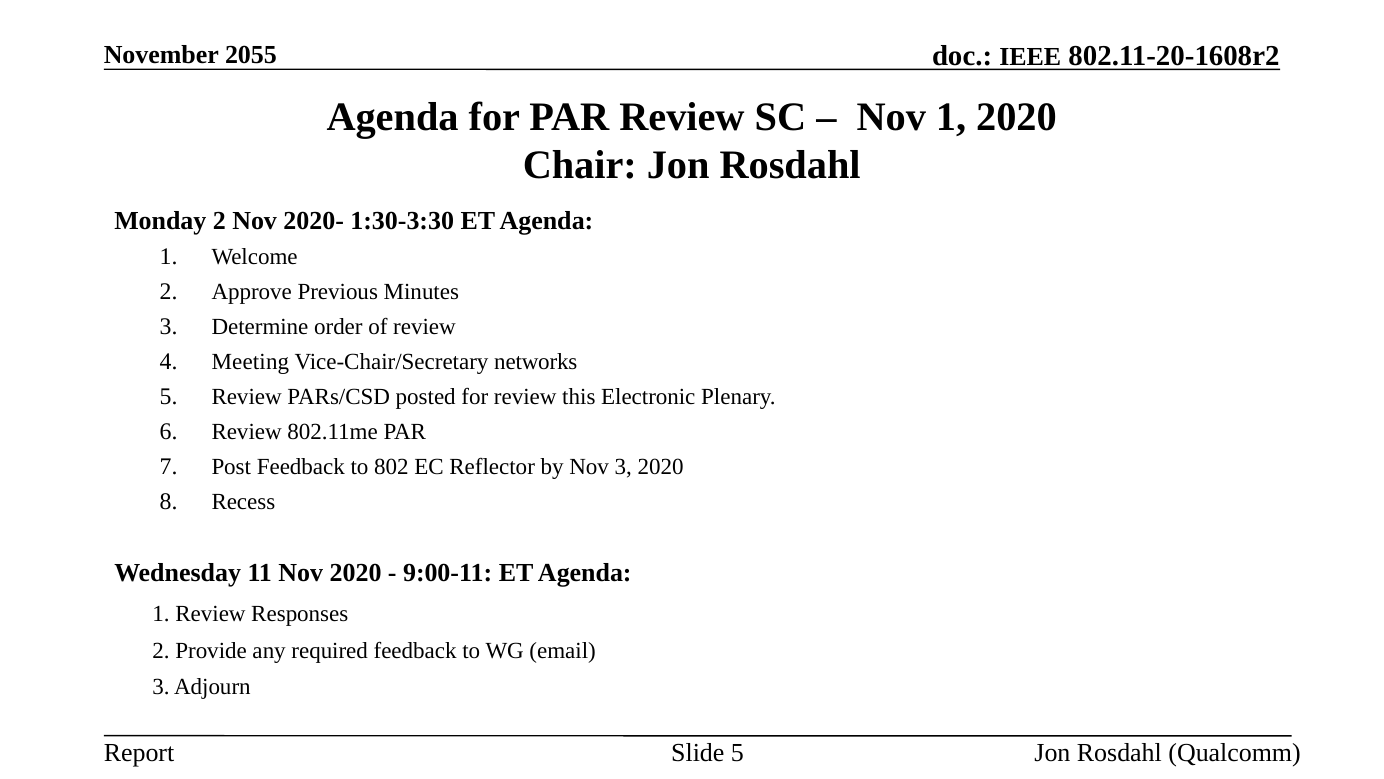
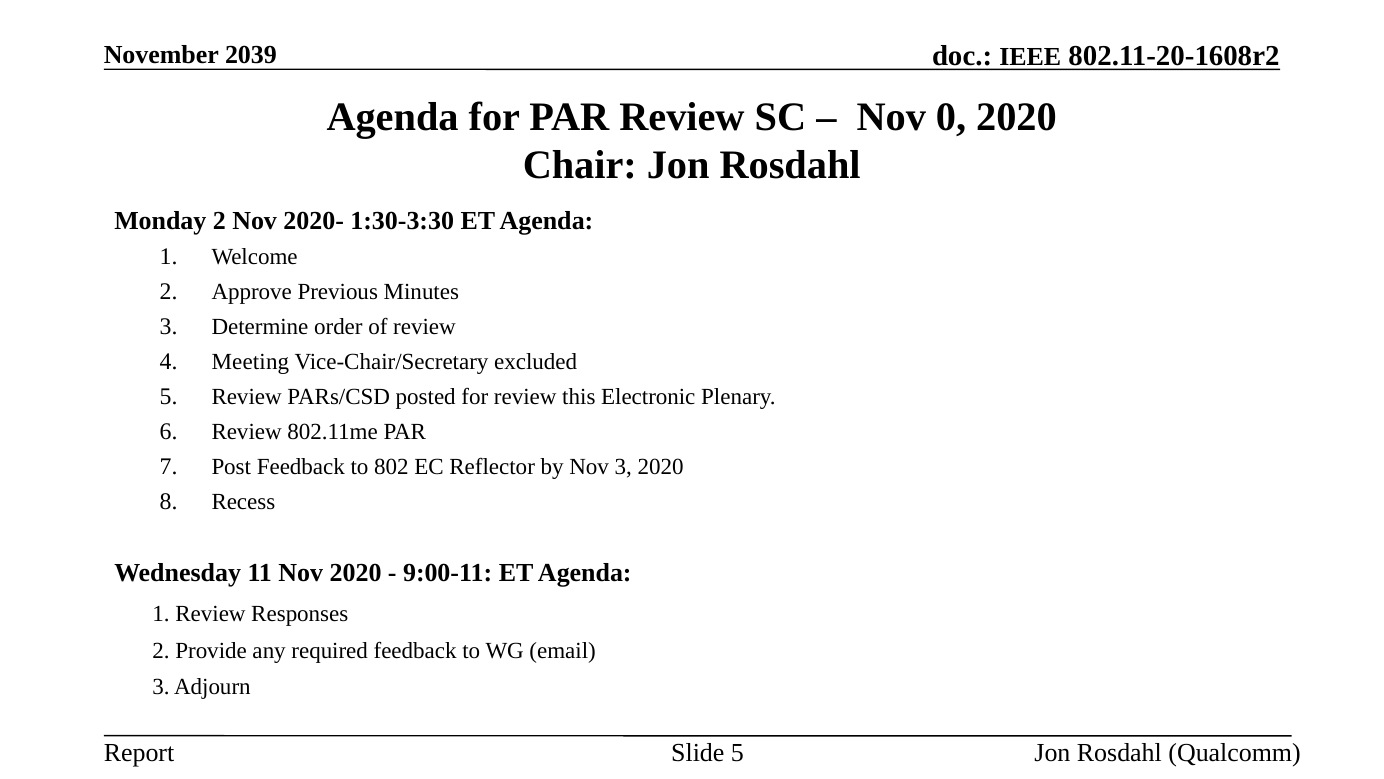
2055: 2055 -> 2039 (251, 55)
Nov 1: 1 -> 0 (951, 117)
networks: networks -> excluded (536, 362)
